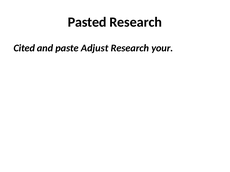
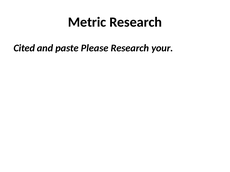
Pasted: Pasted -> Metric (87, 22)
Adjust: Adjust -> Please (95, 48)
